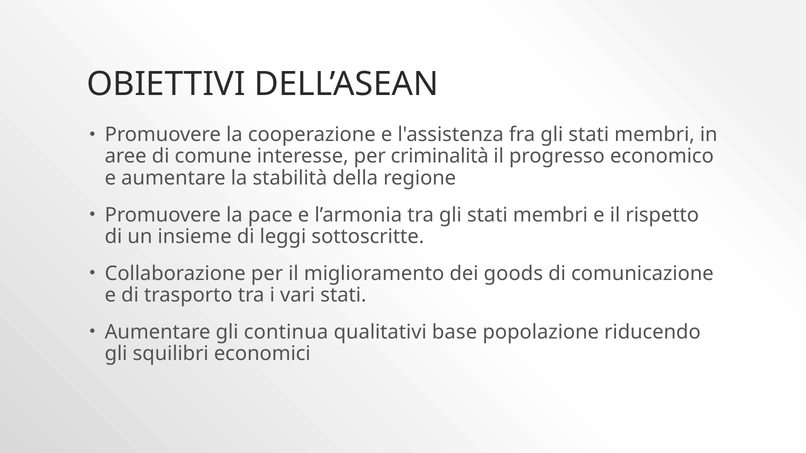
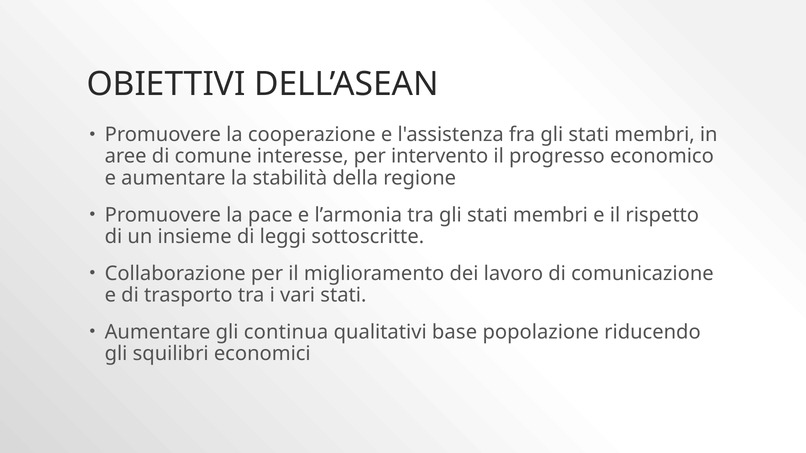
criminalità: criminalità -> intervento (440, 156)
goods: goods -> lavoro (513, 274)
